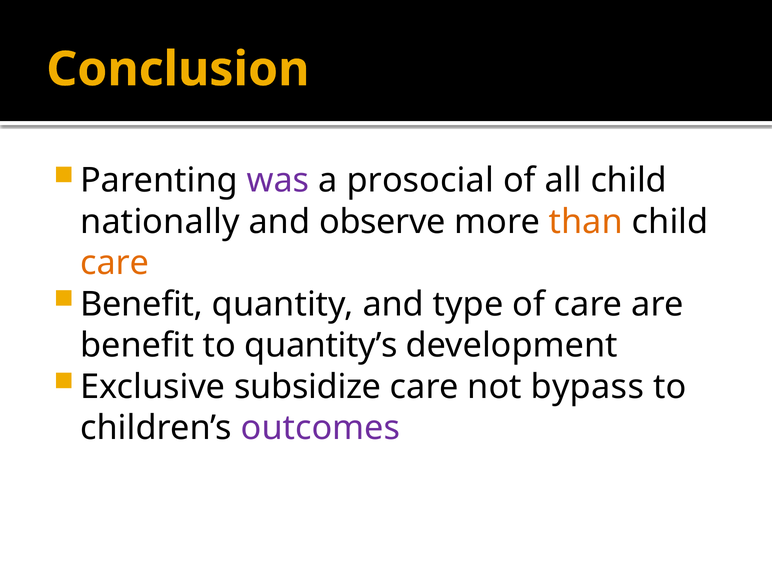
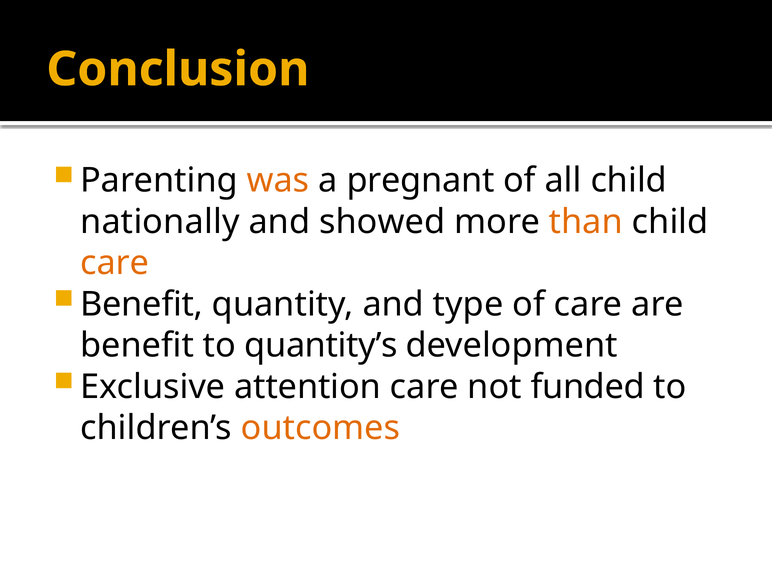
was colour: purple -> orange (278, 181)
prosocial: prosocial -> pregnant (421, 181)
observe: observe -> showed (382, 222)
subsidize: subsidize -> attention (308, 387)
bypass: bypass -> funded (588, 387)
outcomes colour: purple -> orange (321, 428)
